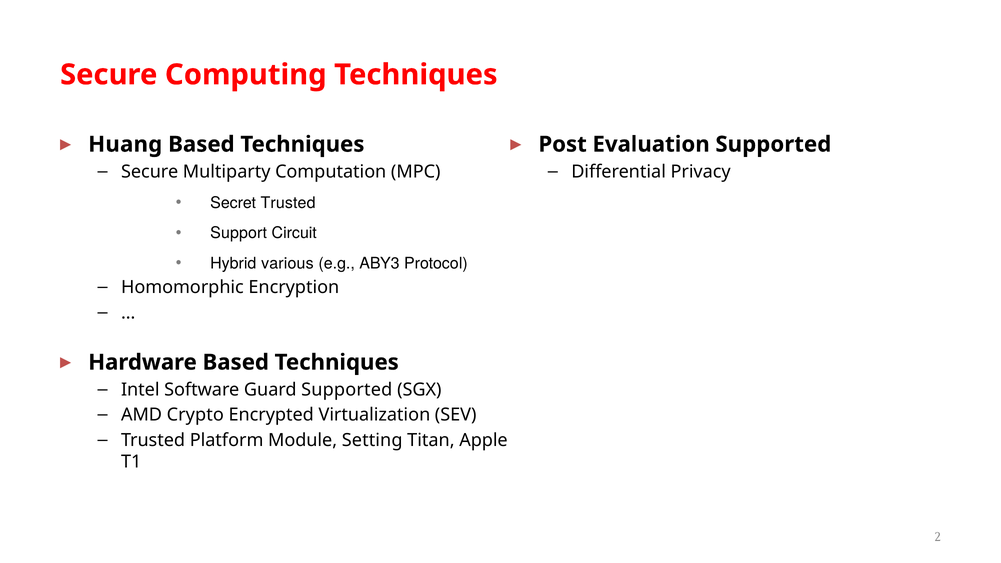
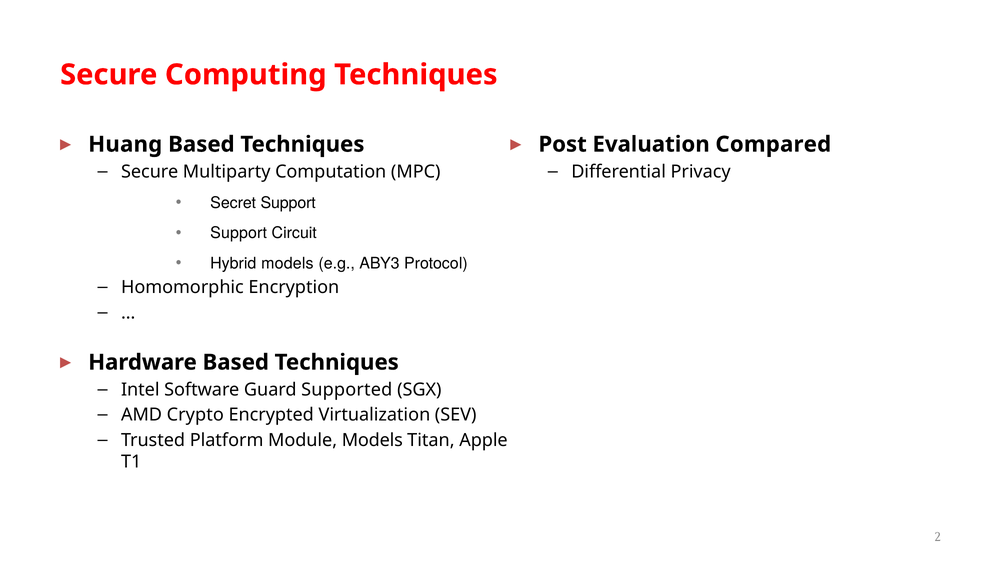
Evaluation Supported: Supported -> Compared (773, 144)
Secret Trusted: Trusted -> Support (288, 203)
Hybrid various: various -> models (287, 263)
Module Setting: Setting -> Models (372, 440)
